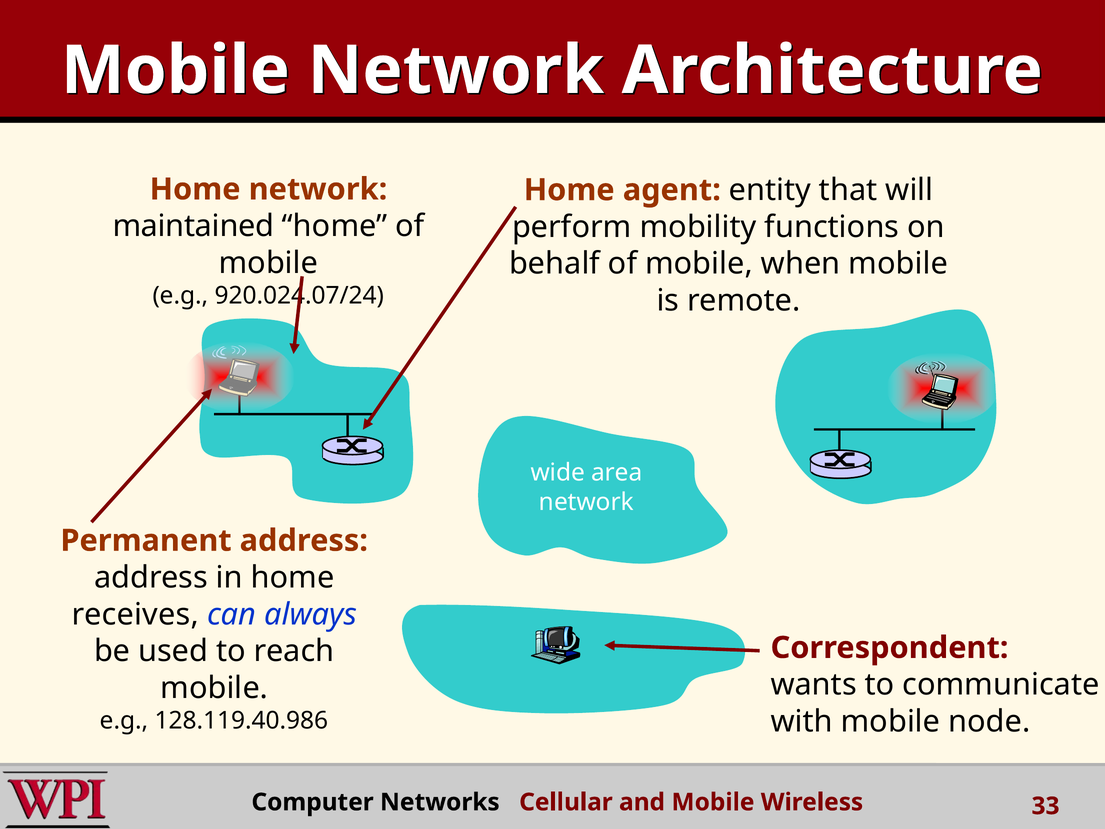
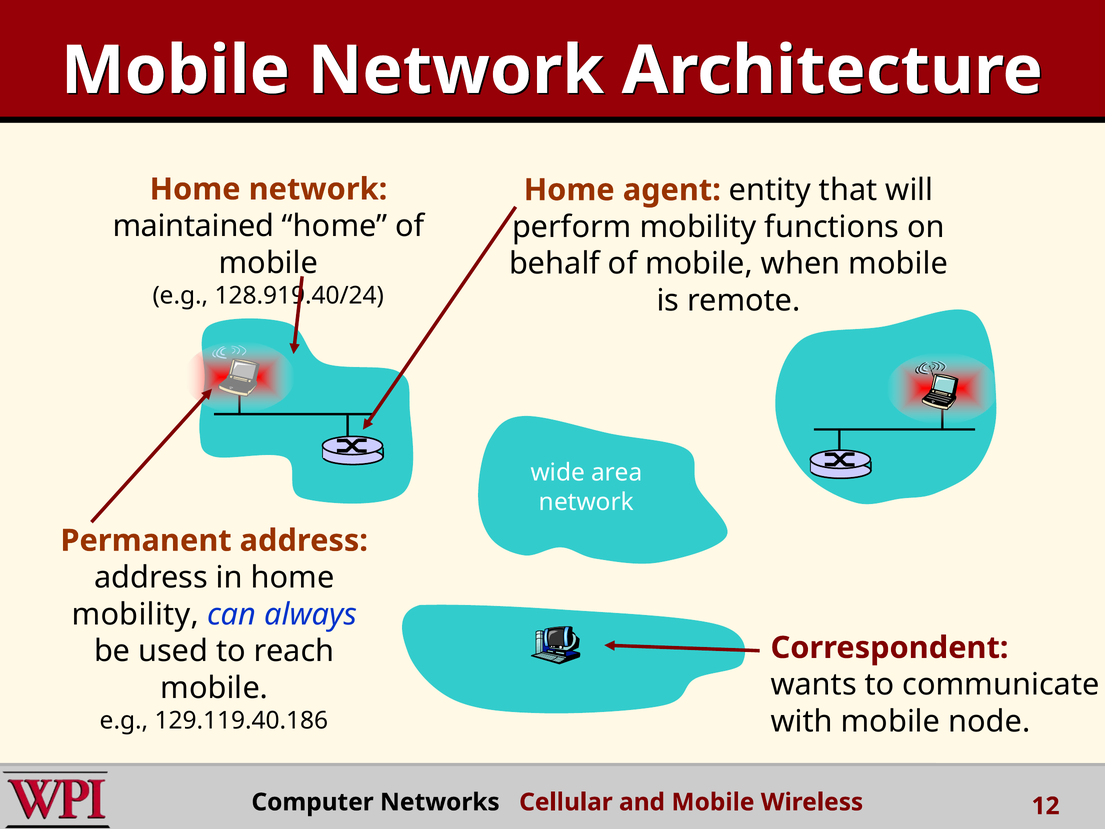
920.024.07/24: 920.024.07/24 -> 128.919.40/24 (299, 296)
receives: receives -> mobility (135, 614)
128.119.40.986: 128.119.40.986 -> 129.119.40.186 (241, 721)
33: 33 -> 12 (1046, 806)
